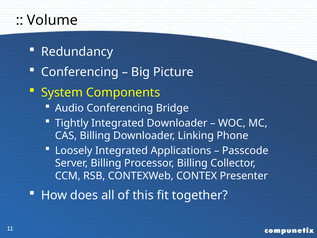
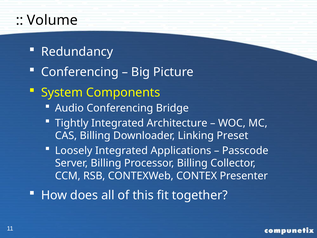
Integrated Downloader: Downloader -> Architecture (177, 123)
Phone: Phone -> Preset (232, 136)
